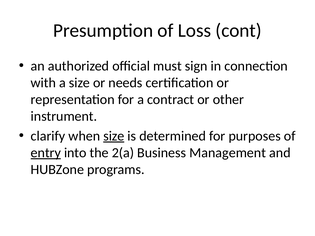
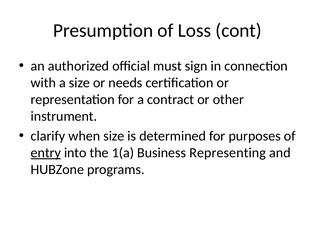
size underline: present -> none (114, 136)
2(a: 2(a -> 1(a (123, 153)
Management: Management -> Representing (228, 153)
